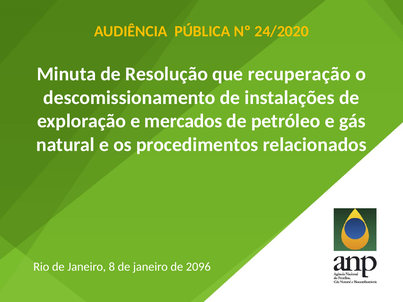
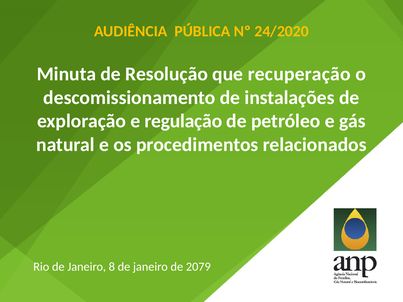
mercados: mercados -> regulação (183, 121)
2096: 2096 -> 2079 (198, 267)
